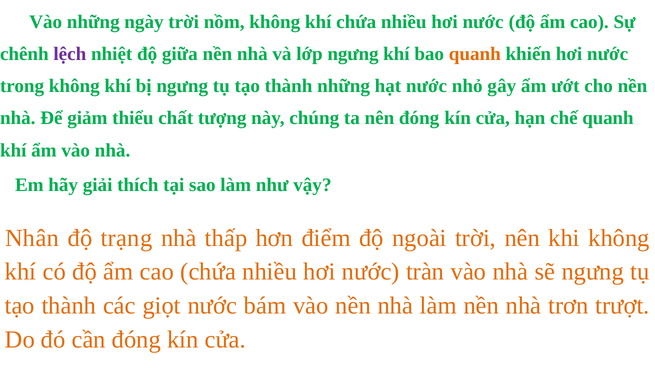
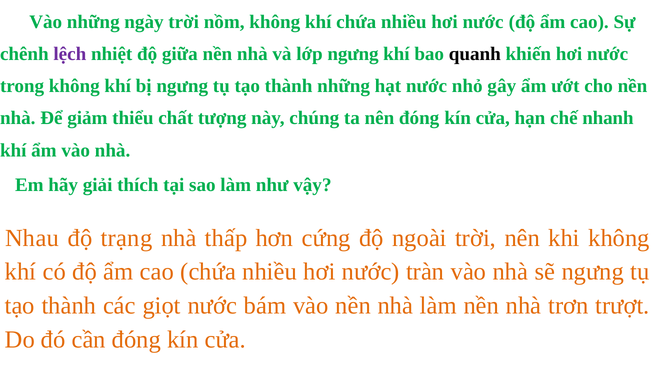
quanh colour: orange -> black (475, 54)
chế quanh: quanh -> nhanh (608, 118)
Nhân: Nhân -> Nhau (32, 238)
điểm: điểm -> cứng (326, 238)
